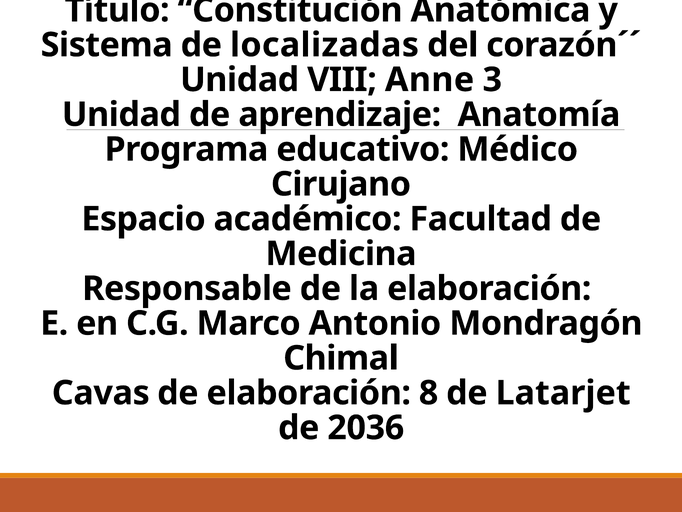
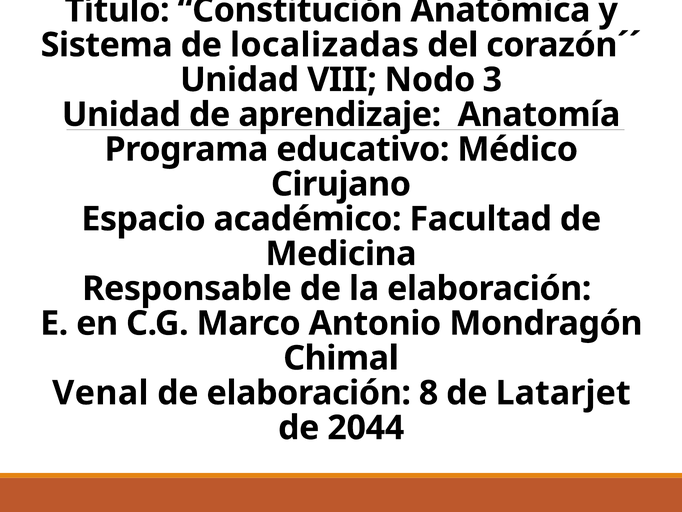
Anne: Anne -> Nodo (430, 80)
Cavas: Cavas -> Venal (100, 393)
2036: 2036 -> 2044 (366, 427)
